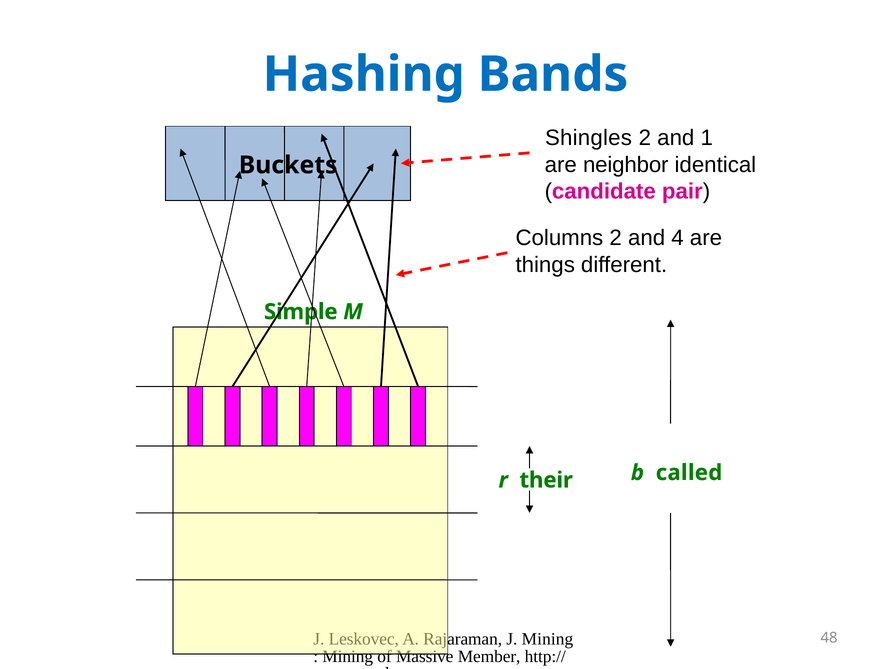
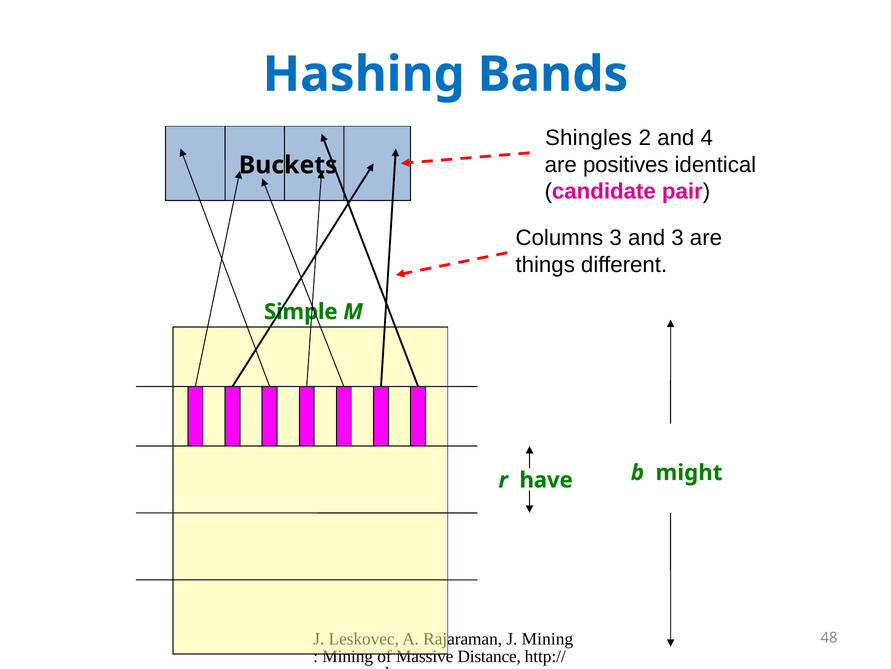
1: 1 -> 4 (707, 138)
neighbor: neighbor -> positives (626, 165)
Columns 2: 2 -> 3 (616, 238)
and 4: 4 -> 3 (678, 238)
their: their -> have (546, 480)
called: called -> might (689, 472)
Member: Member -> Distance (489, 656)
